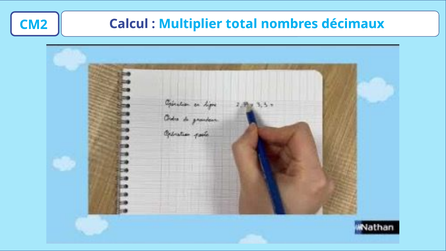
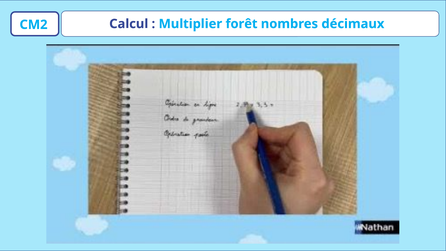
total: total -> forêt (242, 24)
